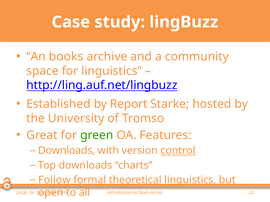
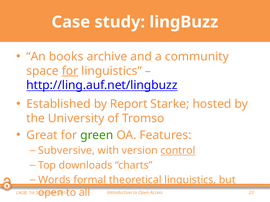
for underline: none -> present (70, 71)
Downloads: Downloads -> Subversive (67, 151)
Follow: Follow -> Words (54, 180)
